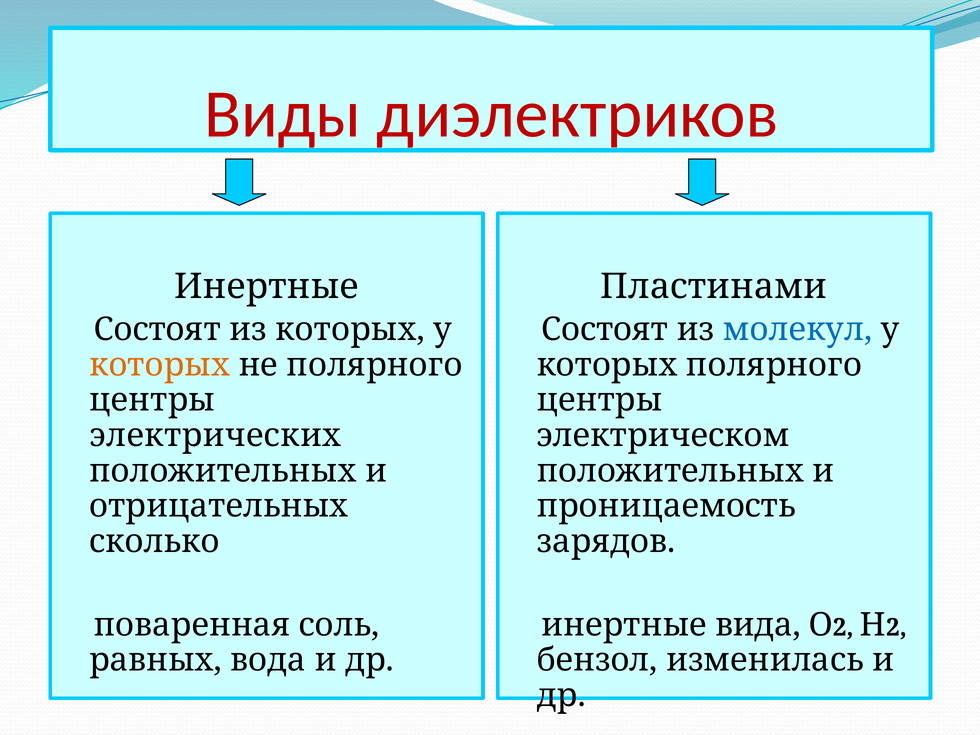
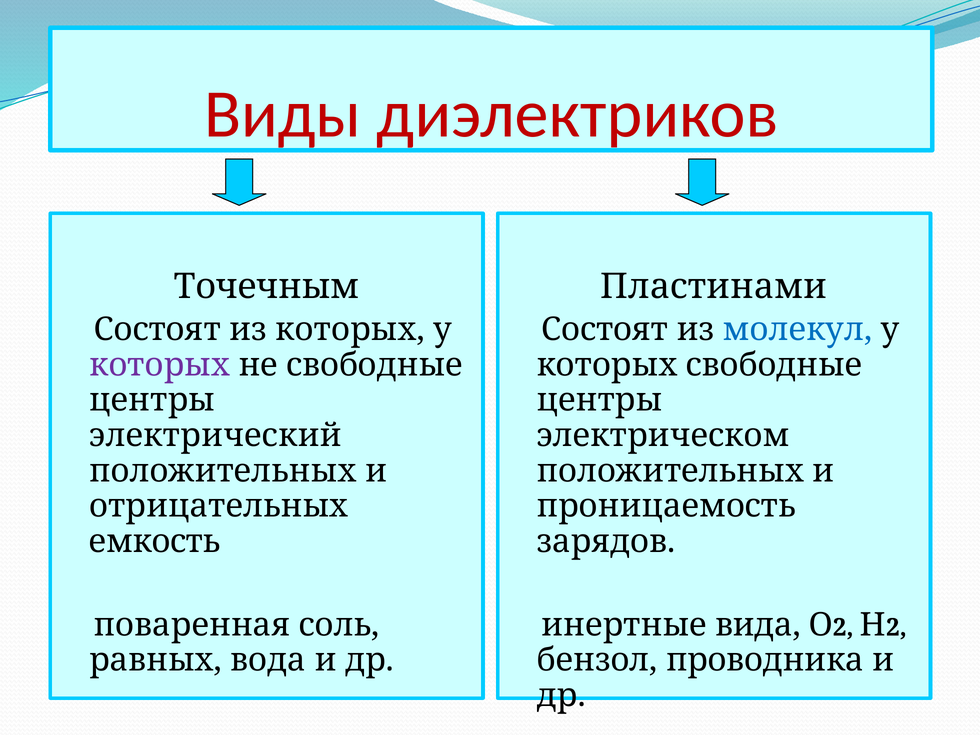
Инертные: Инертные -> Точечным (267, 286)
которых colour: orange -> purple (160, 365)
не полярного: полярного -> свободные (375, 365)
которых полярного: полярного -> свободные (774, 365)
электрических: электрических -> электрический (216, 435)
сколько: сколько -> емкость (155, 541)
изменилась: изменилась -> проводника (765, 660)
